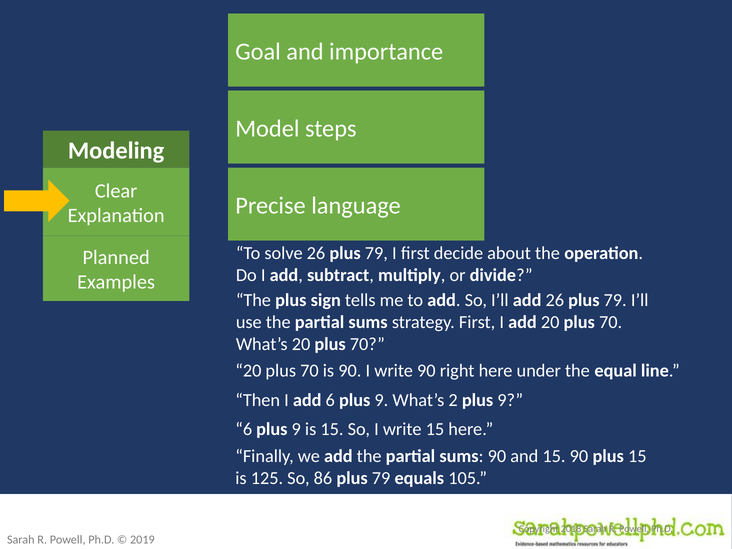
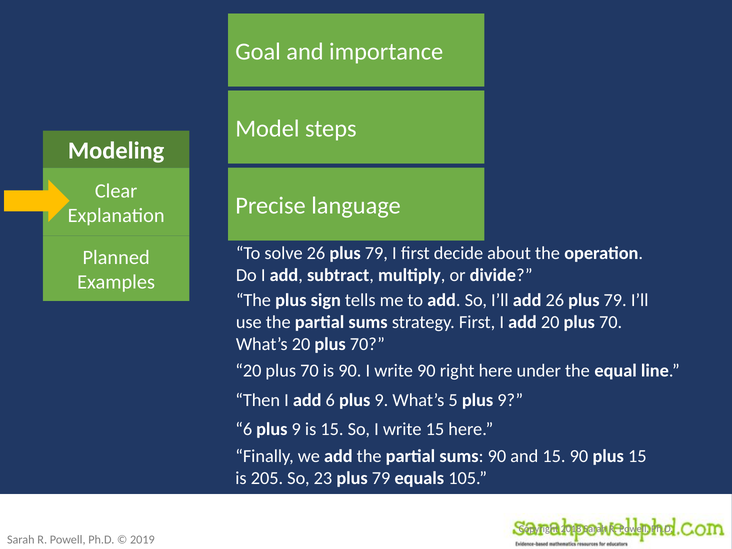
2: 2 -> 5 (453, 400)
125: 125 -> 205 (267, 478)
86: 86 -> 23 (323, 478)
